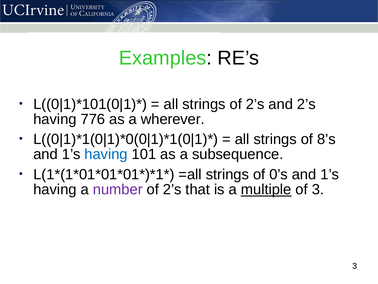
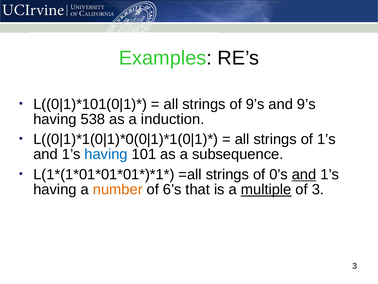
strings of 2’s: 2’s -> 9’s (255, 104)
and 2’s: 2’s -> 9’s (306, 104)
776: 776 -> 538 (93, 119)
wherever: wherever -> induction (173, 119)
of 8’s: 8’s -> 1’s (326, 139)
and underline: none -> present (304, 174)
number colour: purple -> orange (118, 189)
2’s: 2’s -> 6’s (172, 189)
